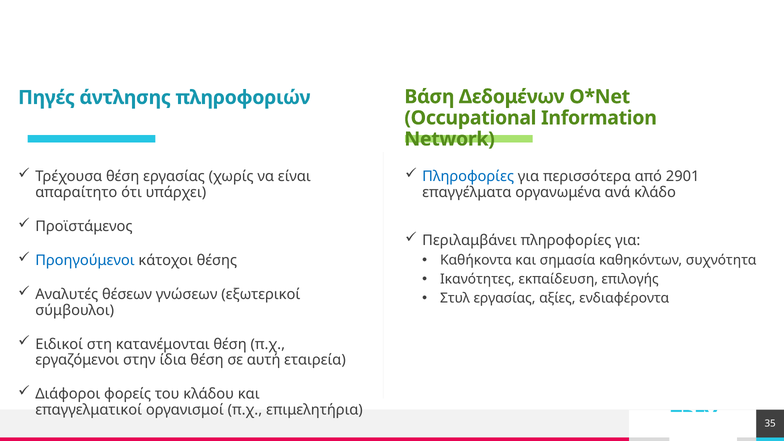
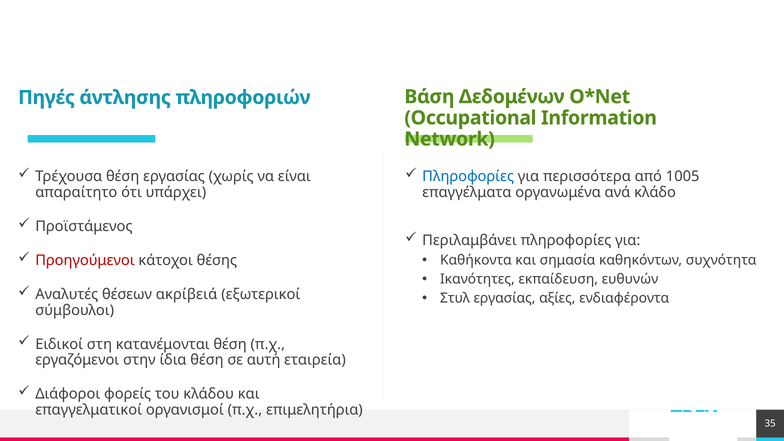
2901: 2901 -> 1005 (683, 177)
Προηγούμενοι colour: blue -> red (85, 260)
επιλογής: επιλογής -> ευθυνών (630, 279)
γνώσεων: γνώσεων -> ακρίβειά (187, 294)
